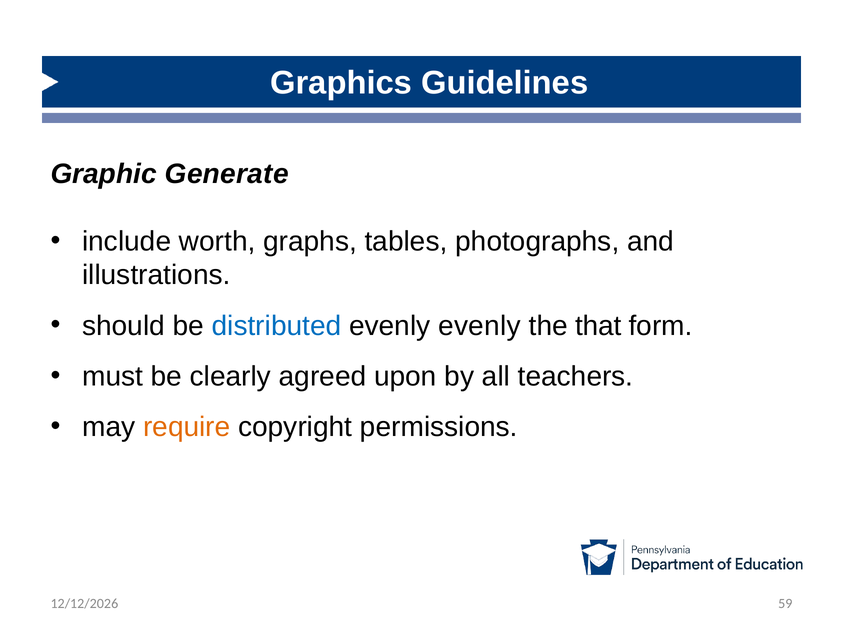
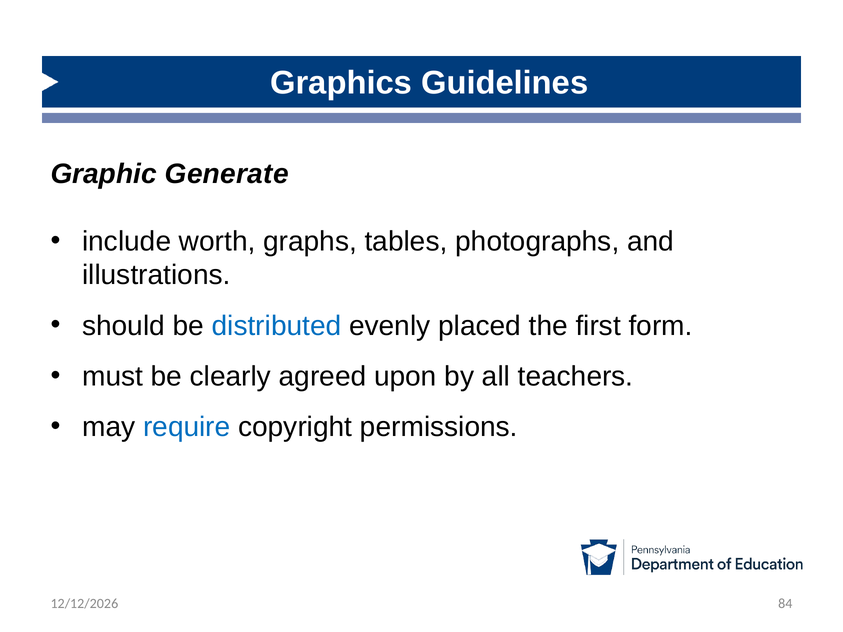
evenly evenly: evenly -> placed (480, 326)
that: that -> first (598, 326)
require colour: orange -> blue (187, 427)
59: 59 -> 84 (785, 604)
